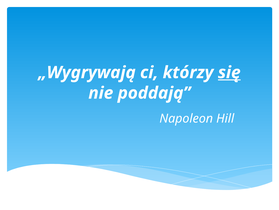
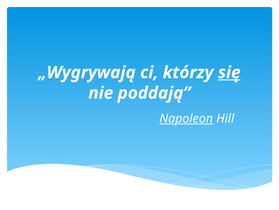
Napoleon underline: none -> present (186, 118)
